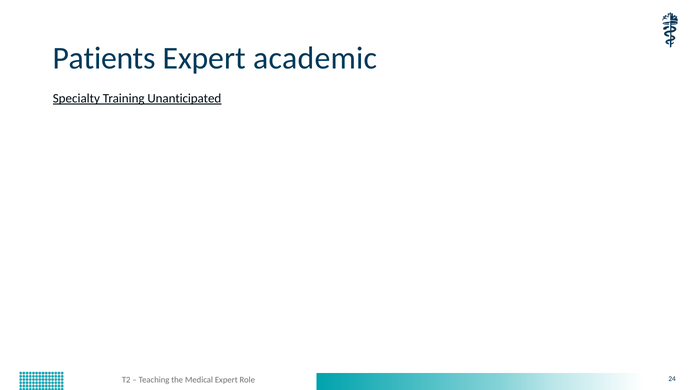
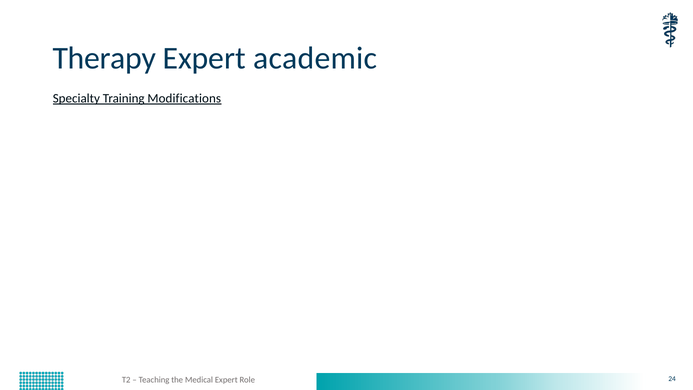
Patients: Patients -> Therapy (104, 58)
Unanticipated: Unanticipated -> Modifications (184, 98)
